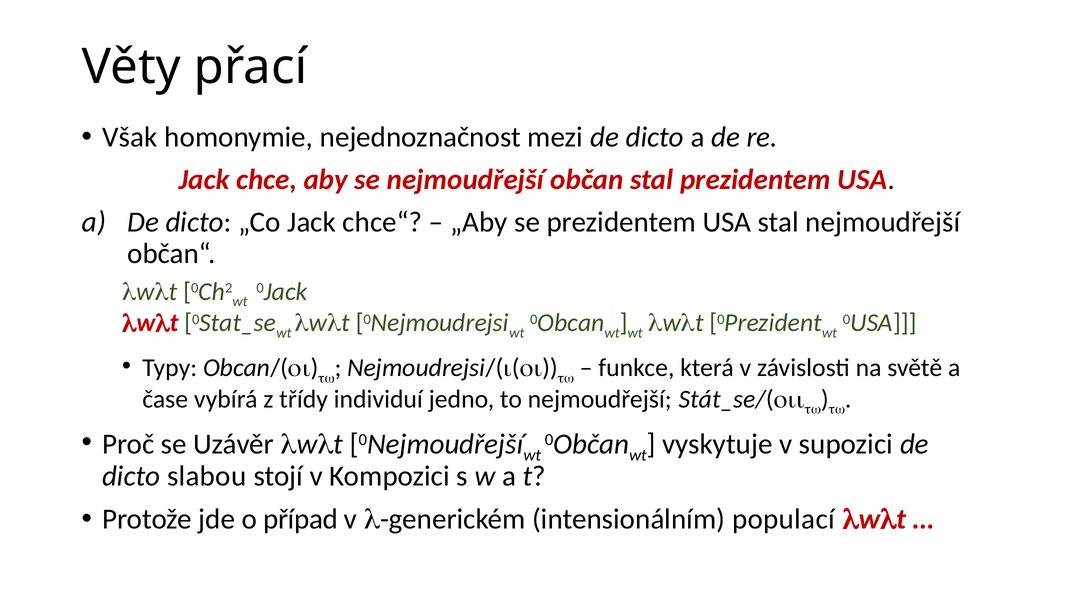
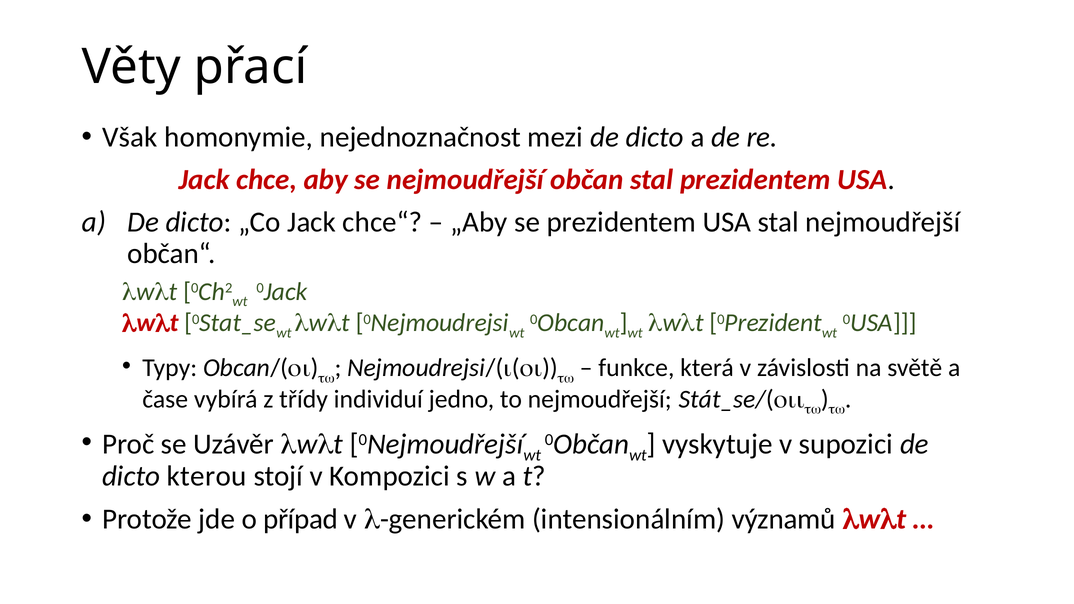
slabou: slabou -> kterou (207, 476)
populací: populací -> významů (784, 519)
